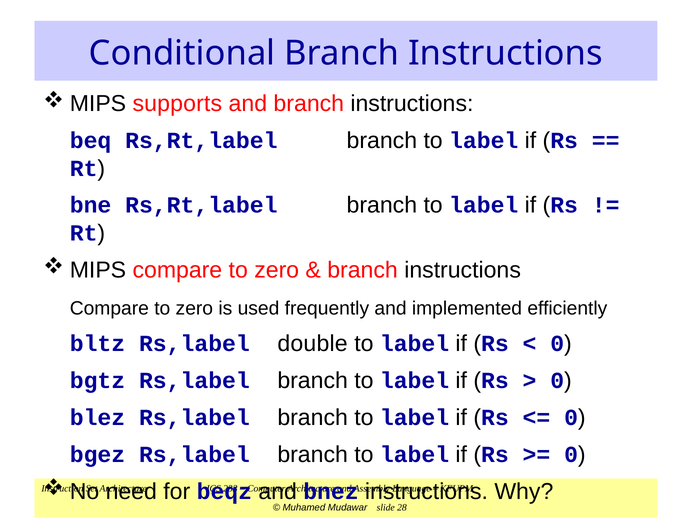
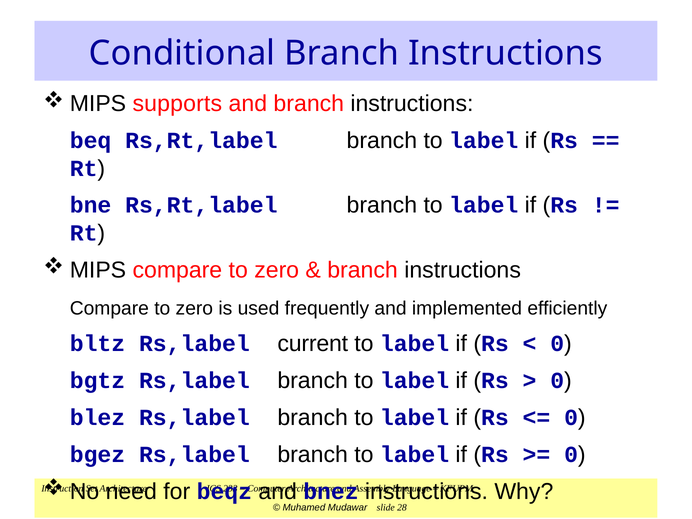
double: double -> current (313, 344)
